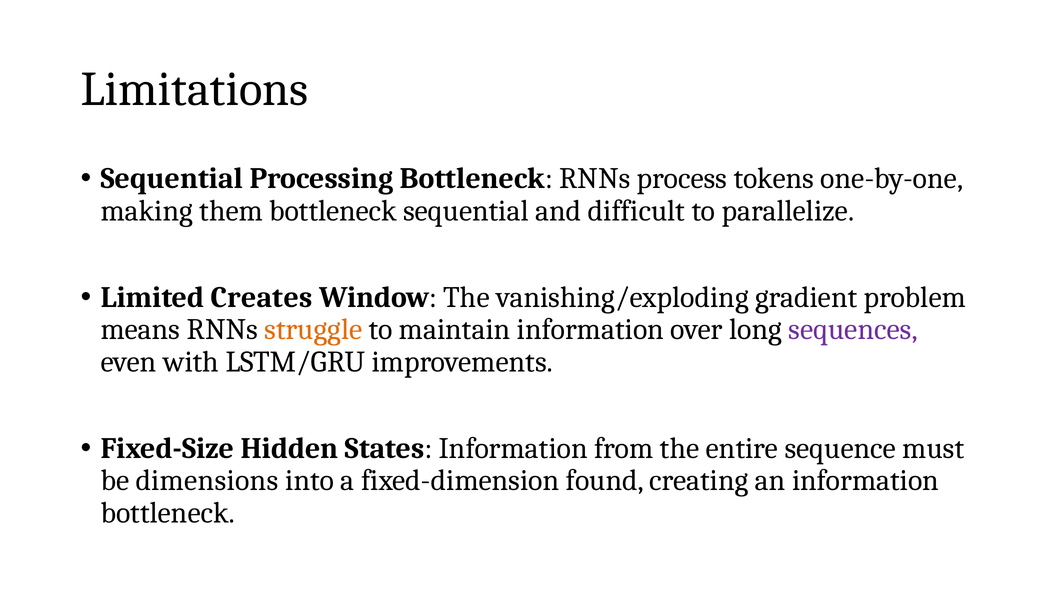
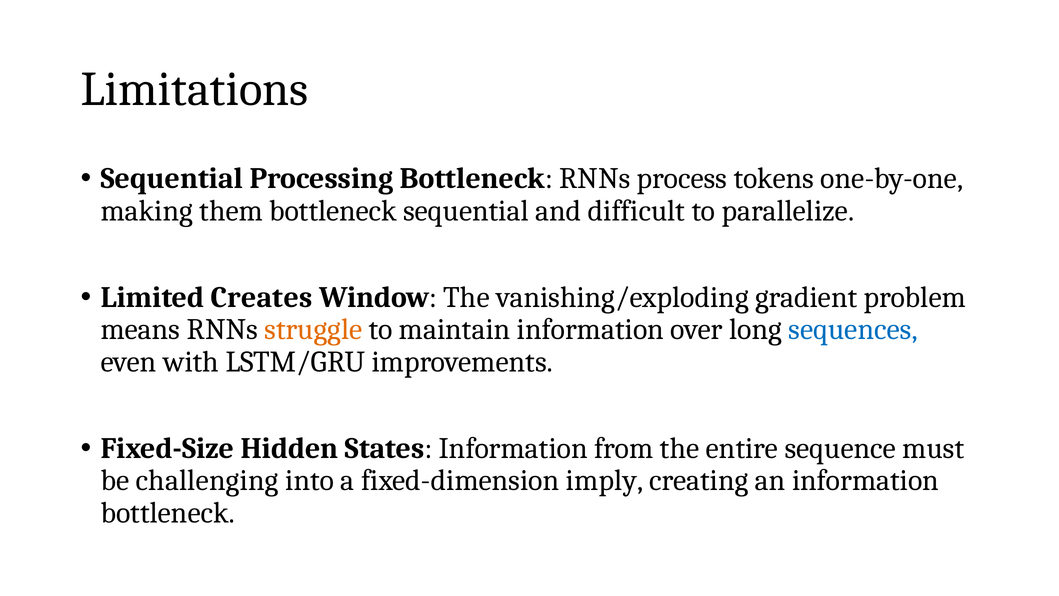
sequences colour: purple -> blue (853, 329)
dimensions: dimensions -> challenging (207, 480)
found: found -> imply (605, 480)
